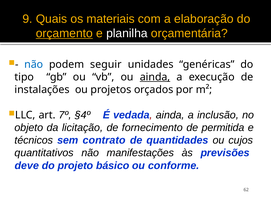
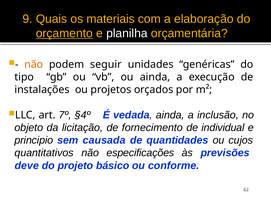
não colour: blue -> orange (34, 64)
ainda underline: present -> none (155, 77)
permitida: permitida -> individual (223, 128)
técnicos: técnicos -> principio (34, 140)
contrato: contrato -> causada (104, 140)
manifestações: manifestações -> especificações (140, 153)
